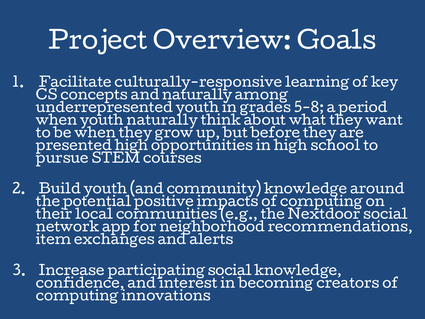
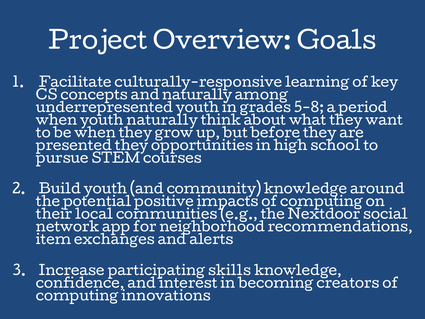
presented high: high -> they (132, 146)
participating social: social -> skills (230, 270)
